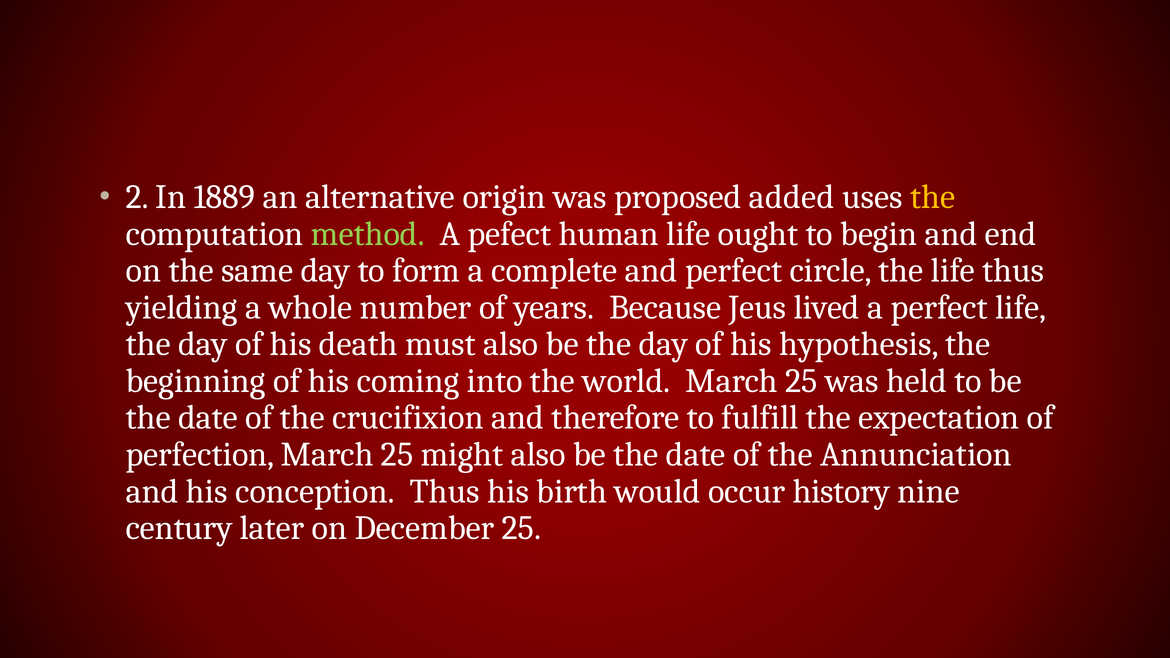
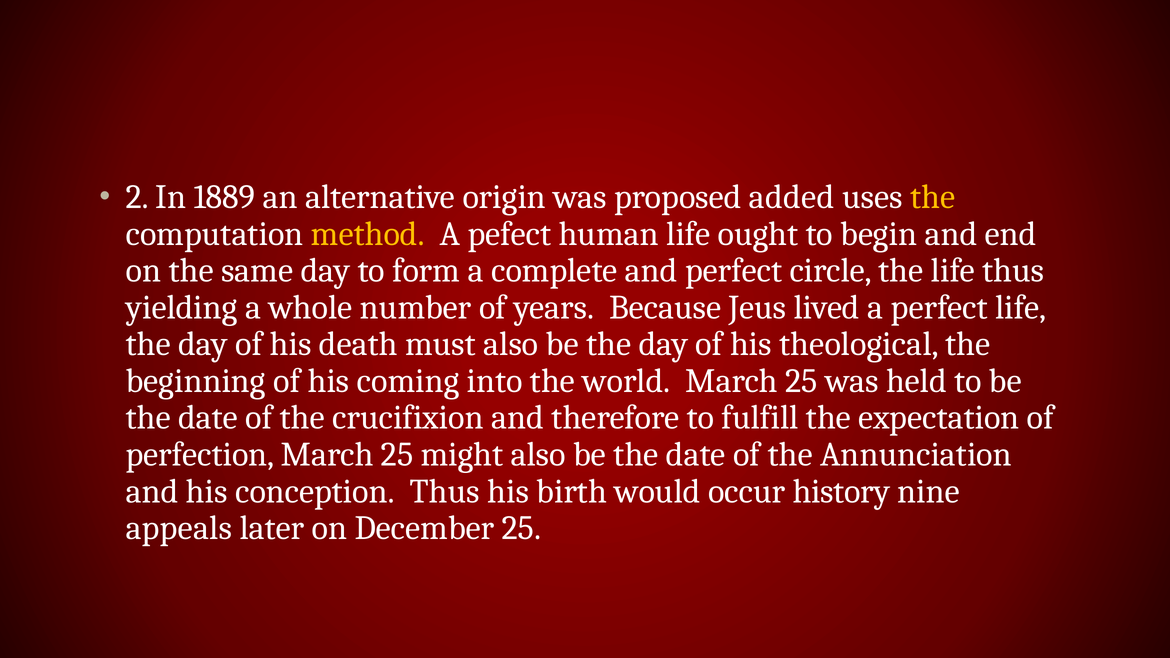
method colour: light green -> yellow (368, 234)
hypothesis: hypothesis -> theological (859, 344)
century: century -> appeals (179, 528)
